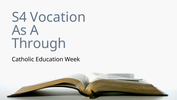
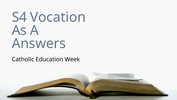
Through: Through -> Answers (39, 43)
